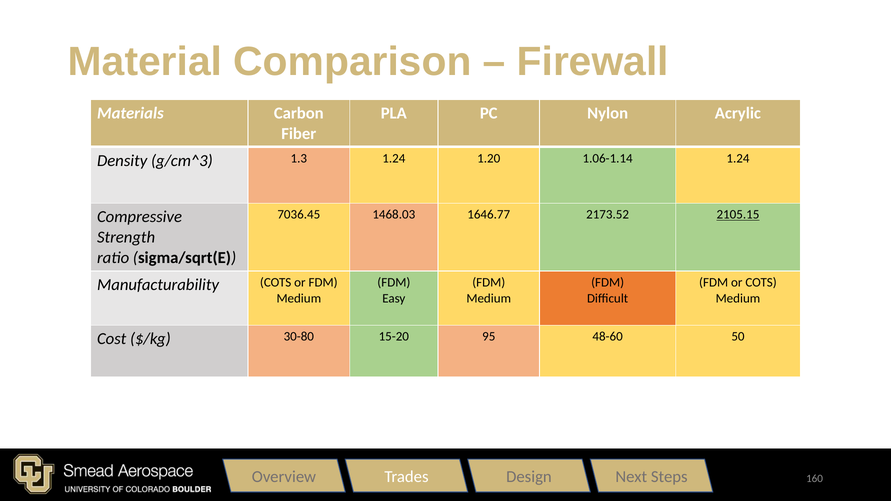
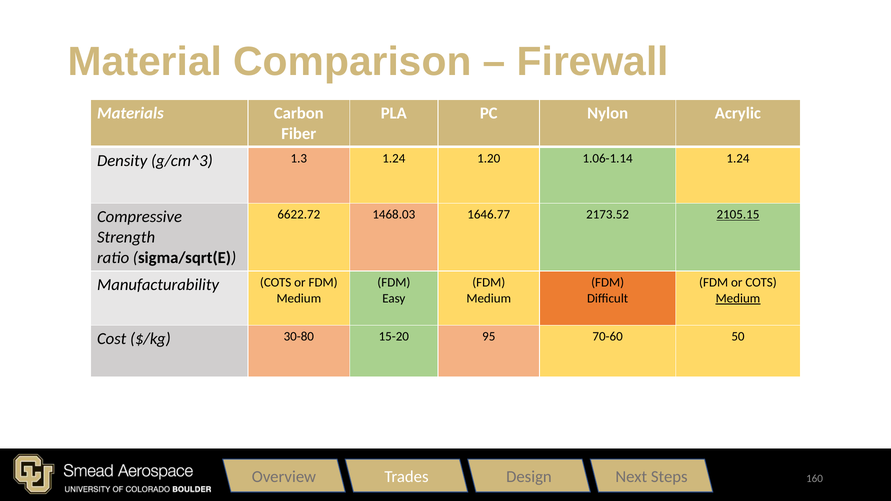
7036.45: 7036.45 -> 6622.72 (299, 215)
Medium underline: none -> present (738, 298)
48-60: 48-60 -> 70-60 (608, 337)
